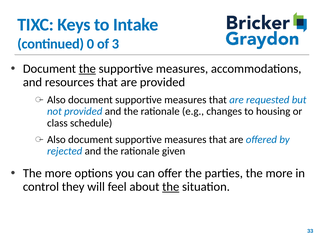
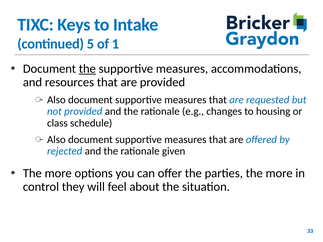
0: 0 -> 5 (91, 44)
3: 3 -> 1 (115, 44)
the underline: present -> none (171, 187)
